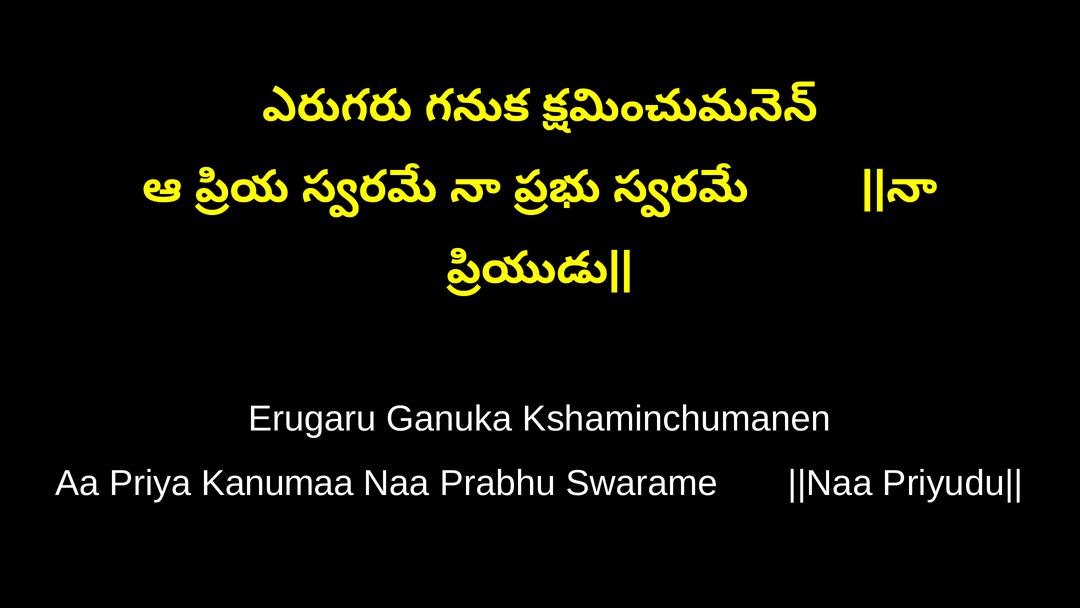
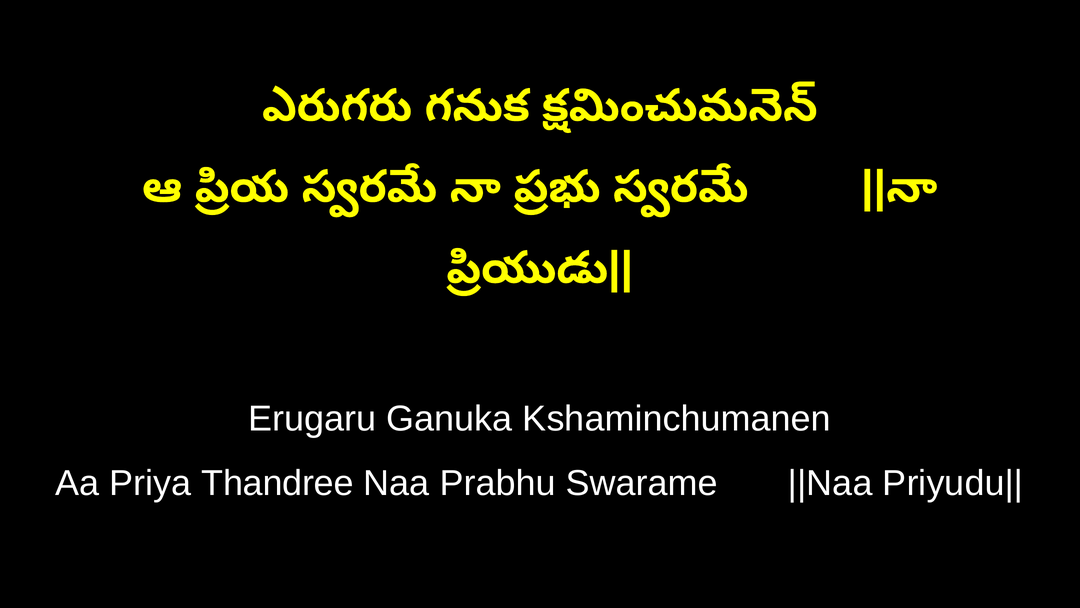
Kanumaa: Kanumaa -> Thandree (278, 483)
